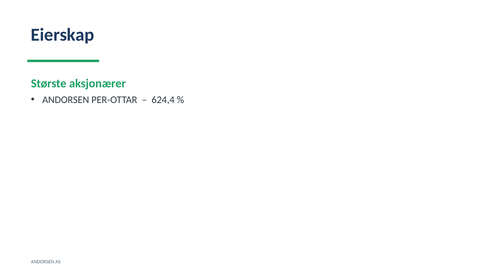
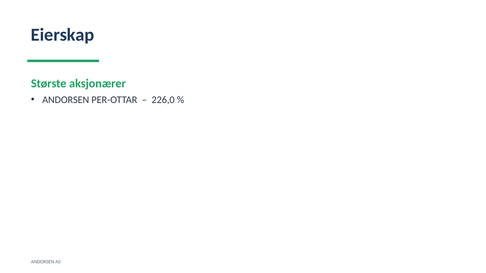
624,4: 624,4 -> 226,0 (163, 100)
